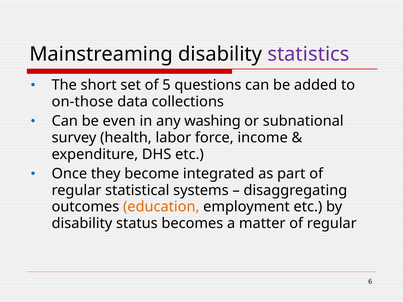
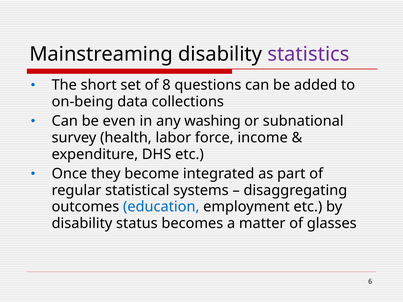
5: 5 -> 8 (166, 85)
on-those: on-those -> on-being (83, 102)
education colour: orange -> blue (161, 207)
matter of regular: regular -> glasses (332, 224)
